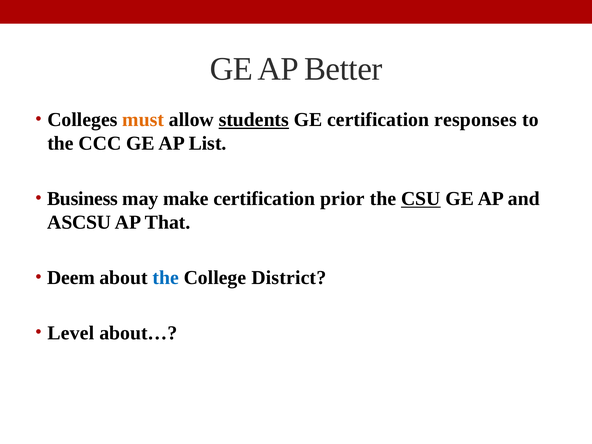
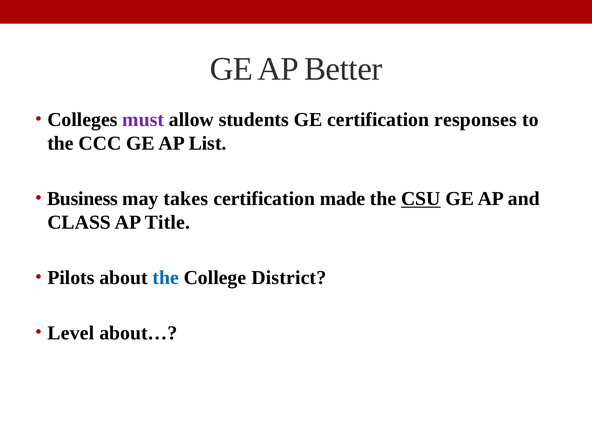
must colour: orange -> purple (143, 120)
students underline: present -> none (254, 120)
make: make -> takes (186, 199)
prior: prior -> made (343, 199)
ASCSU: ASCSU -> CLASS (79, 222)
That: That -> Title (168, 222)
Deem: Deem -> Pilots (71, 278)
